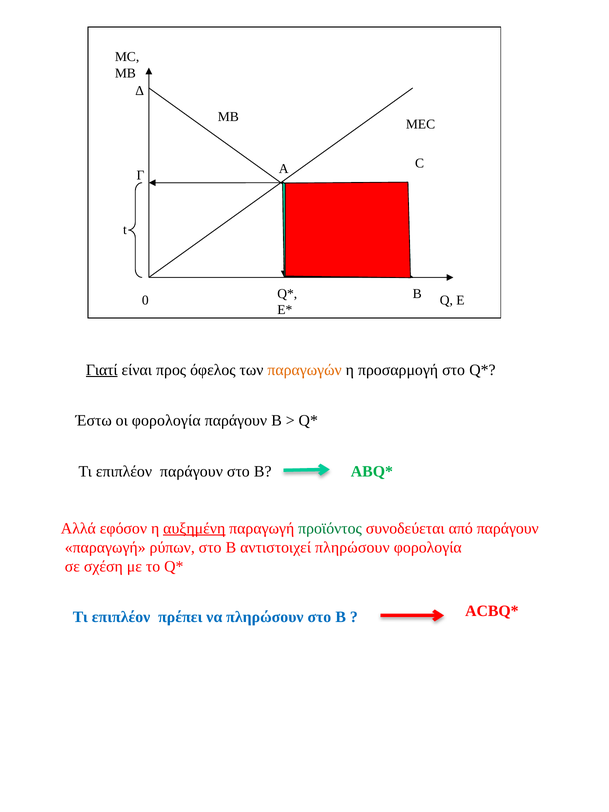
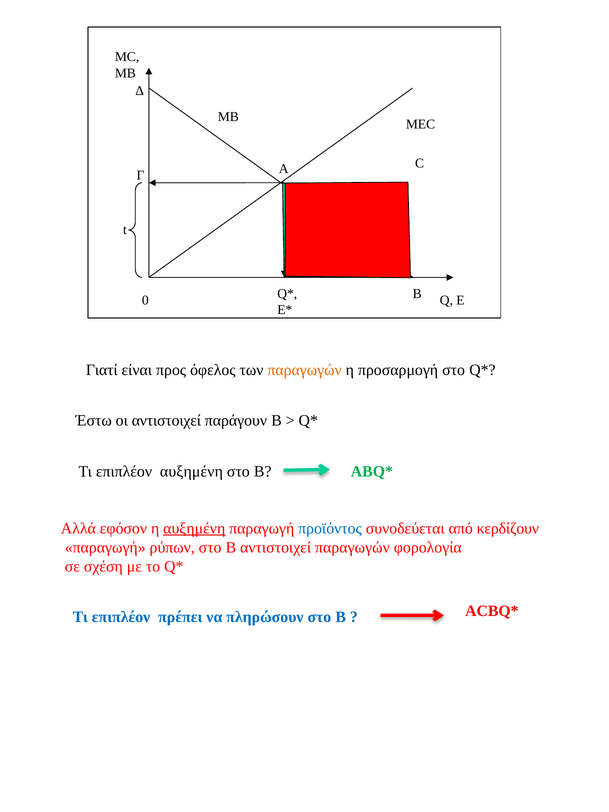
Γιατί underline: present -> none (102, 370)
οι φορολογία: φορολογία -> αντιστοιχεί (166, 421)
επιπλέον παράγουν: παράγουν -> αυξημένη (191, 471)
προϊόντος colour: green -> blue (330, 528)
από παράγουν: παράγουν -> κερδίζουν (508, 528)
αντιστοιχεί πληρώσουν: πληρώσουν -> παραγωγών (352, 547)
